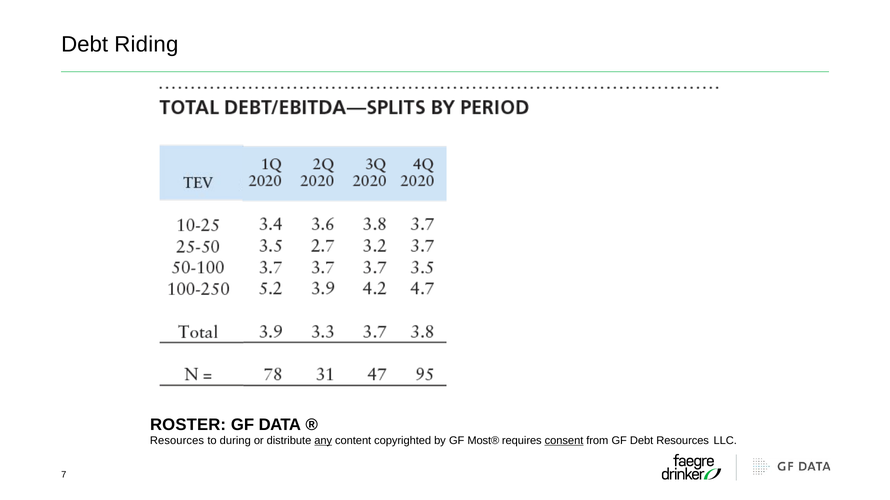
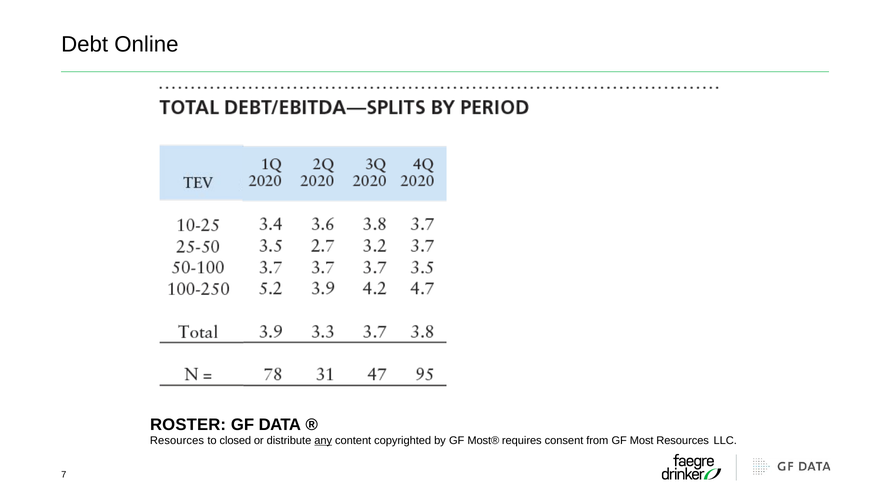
Riding: Riding -> Online (146, 44)
during: during -> closed (235, 441)
consent underline: present -> none (564, 441)
GF Debt: Debt -> Most (642, 441)
